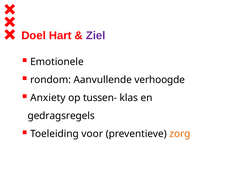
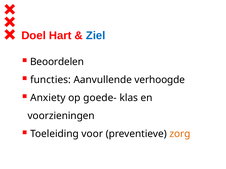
Ziel colour: purple -> blue (96, 36)
Emotionele: Emotionele -> Beoordelen (57, 62)
rondom: rondom -> functies (51, 80)
tussen-: tussen- -> goede- (100, 98)
gedragsregels: gedragsregels -> voorzieningen (61, 116)
